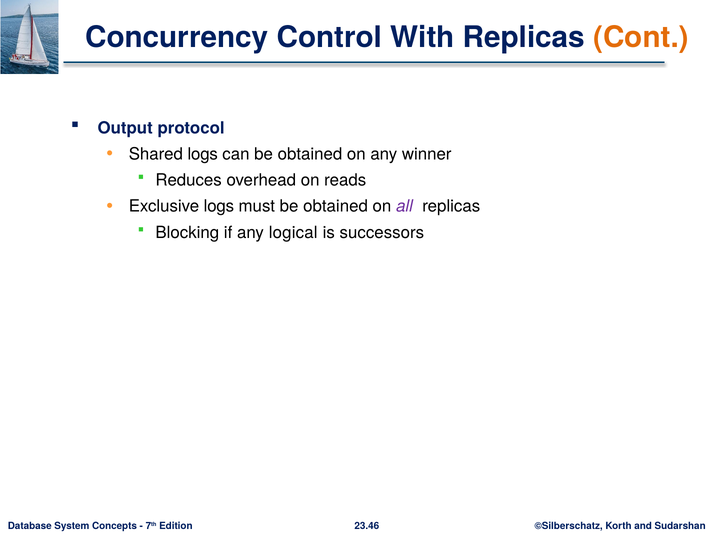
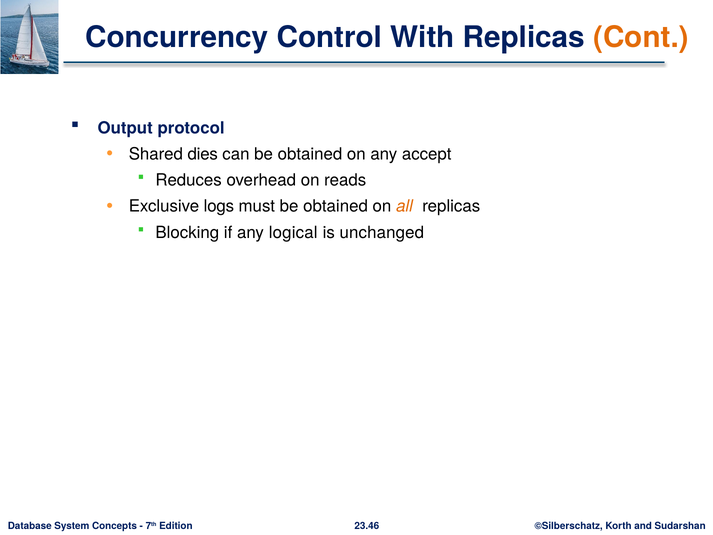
Shared logs: logs -> dies (203, 154)
winner: winner -> accept (427, 154)
all colour: purple -> orange (405, 206)
successors: successors -> unchanged (382, 232)
